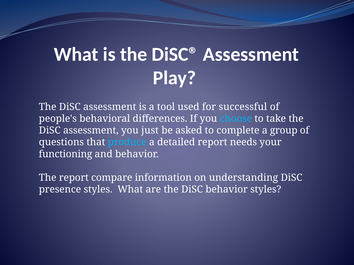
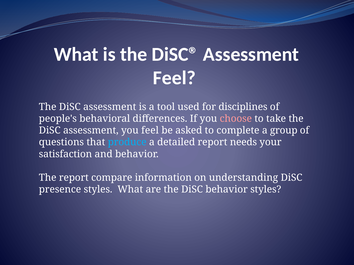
Play: Play -> Feel (174, 78)
successful: successful -> disciplines (243, 107)
choose colour: light blue -> pink (236, 119)
you just: just -> feel (150, 131)
functioning: functioning -> satisfaction (65, 154)
